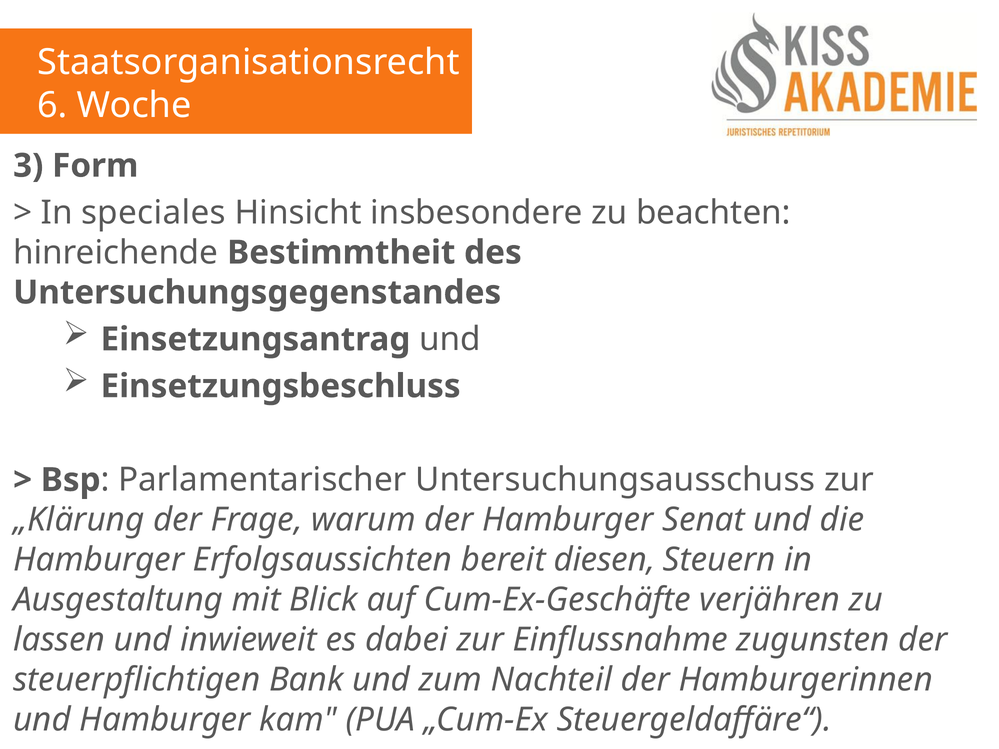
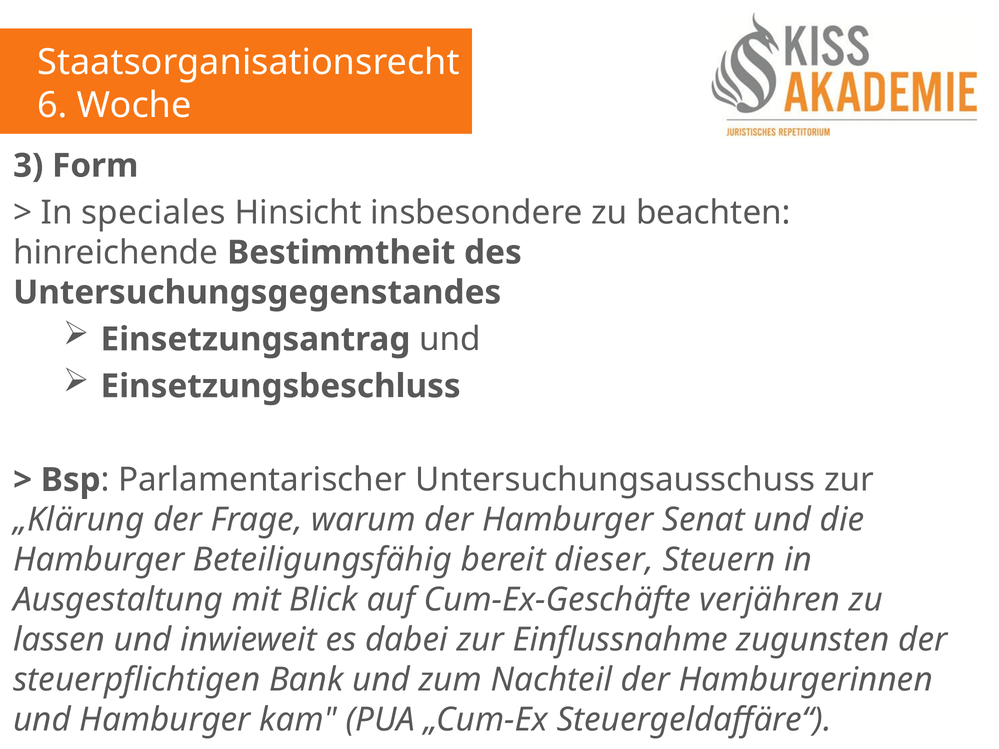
Erfolgsaussichten: Erfolgsaussichten -> Beteiligungsfähig (323, 560)
diesen: diesen -> dieser (604, 560)
